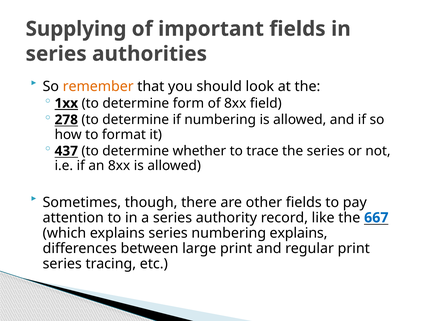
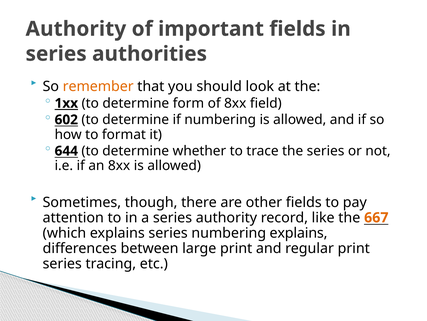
Supplying: Supplying -> Authority (76, 29)
278: 278 -> 602 (66, 119)
437: 437 -> 644 (66, 151)
667 colour: blue -> orange (376, 217)
